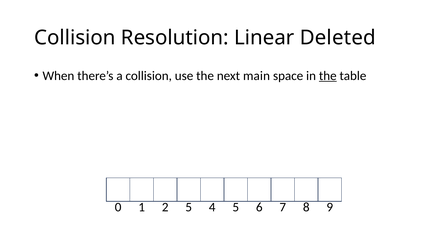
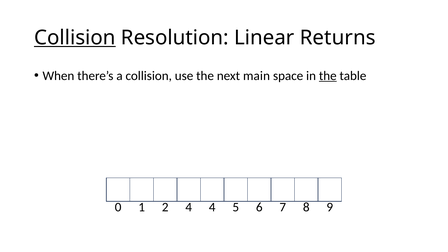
Collision underline: none -> present (75, 38)
Deleted: Deleted -> Returns (338, 38)
2 5: 5 -> 4 (189, 207)
